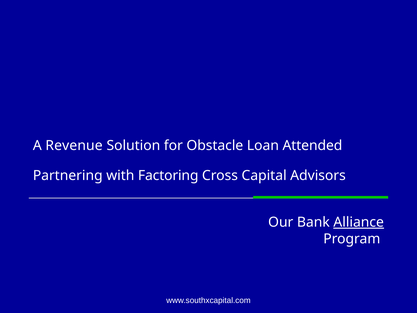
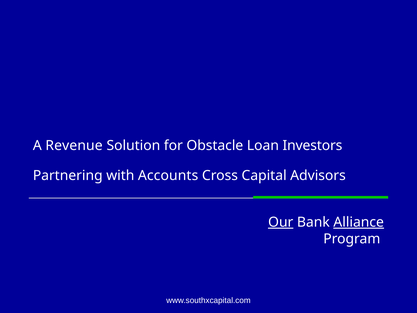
Attended: Attended -> Investors (312, 145)
Factoring: Factoring -> Accounts (168, 176)
Our underline: none -> present (281, 222)
